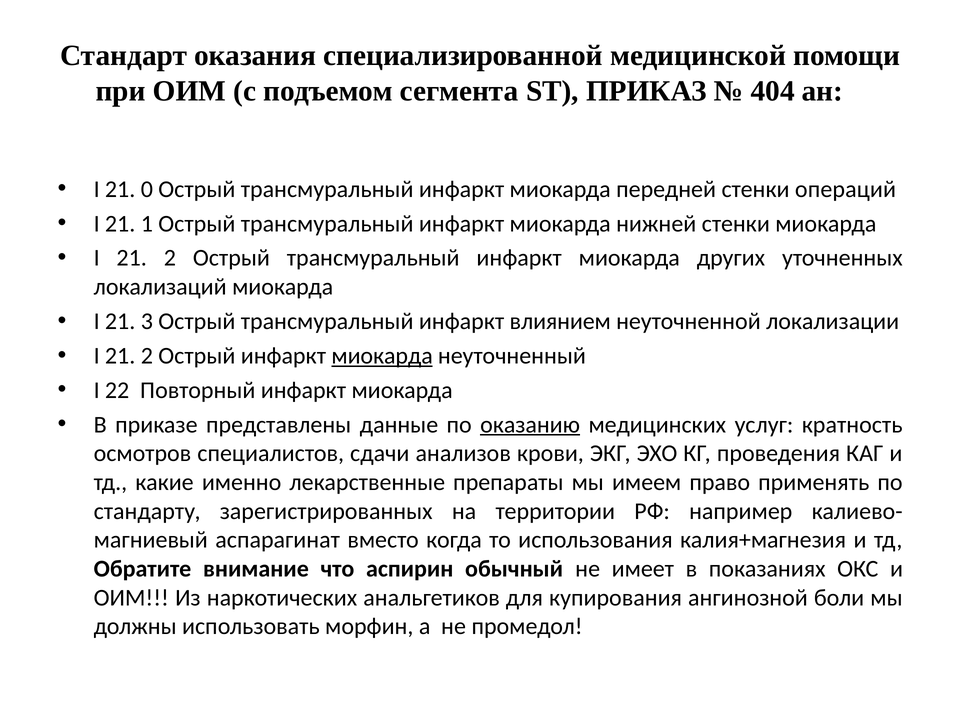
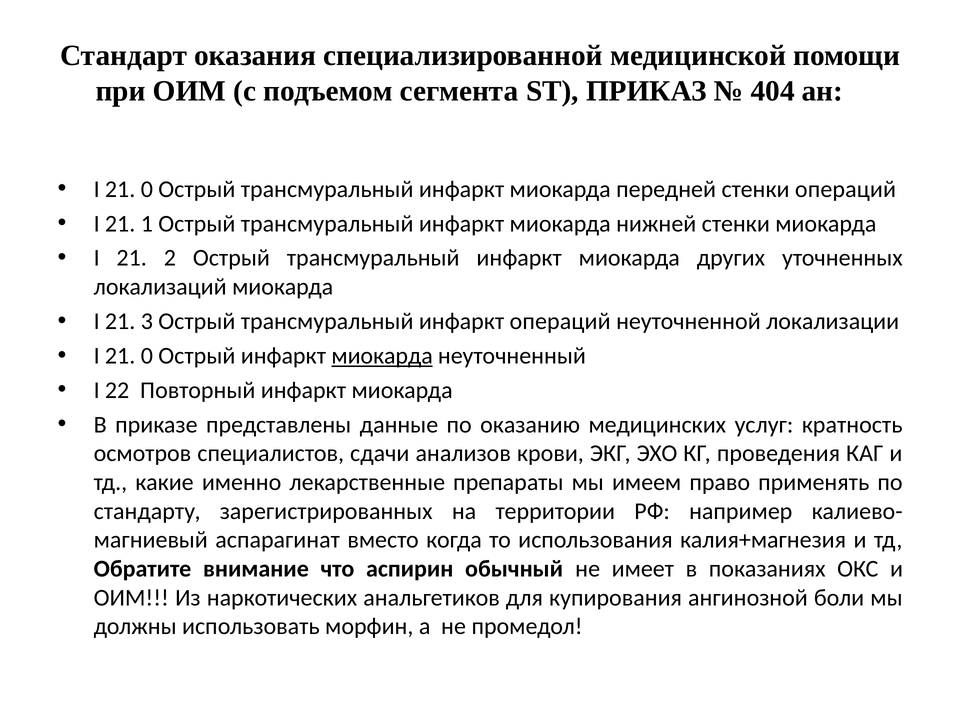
инфаркт влиянием: влиянием -> операций (560, 321)
2: 2 -> 0 (147, 356)
оказанию underline: present -> none (530, 424)
